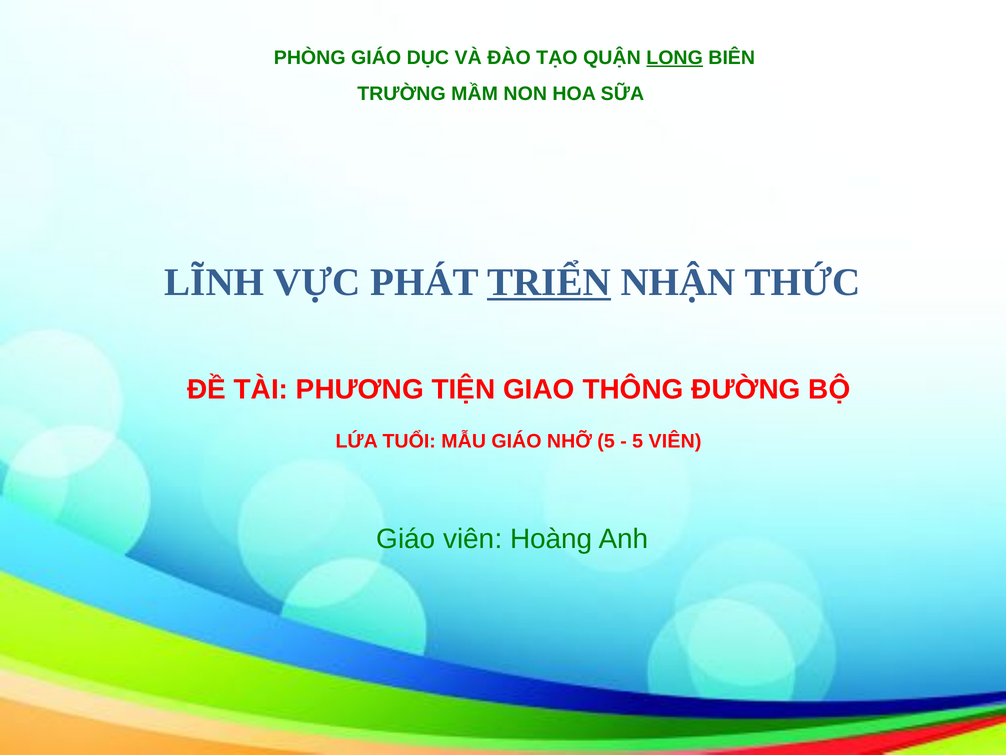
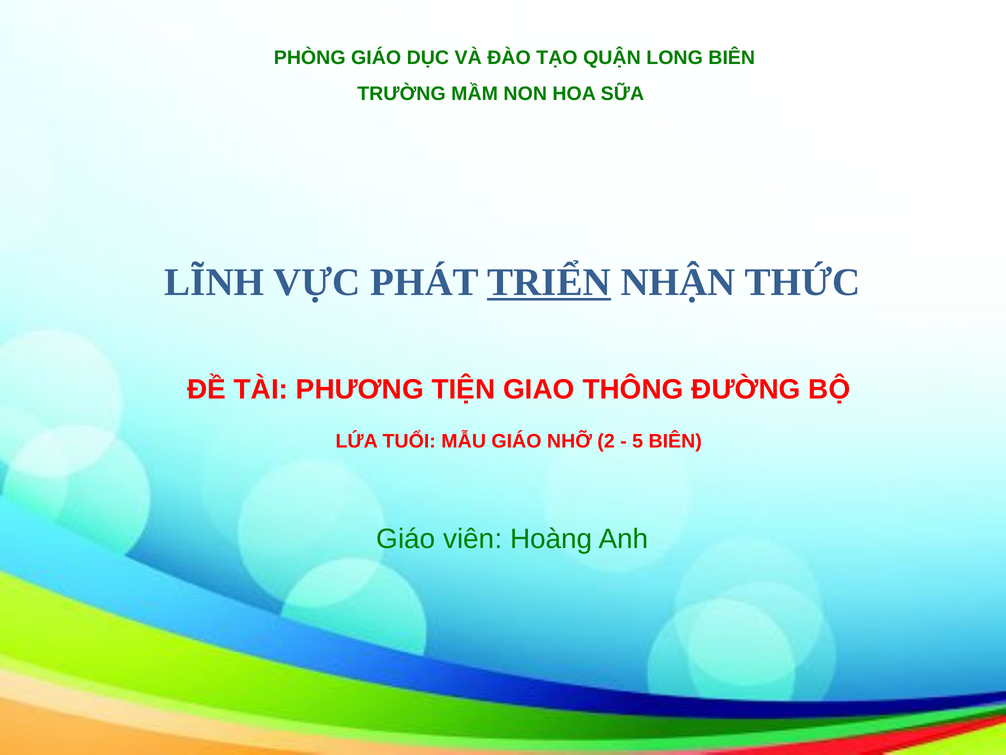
LONG underline: present -> none (675, 58)
NHỠ 5: 5 -> 2 (606, 441)
5 VIÊN: VIÊN -> BIÊN (675, 441)
